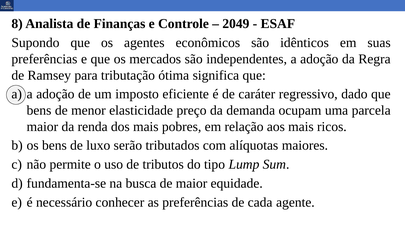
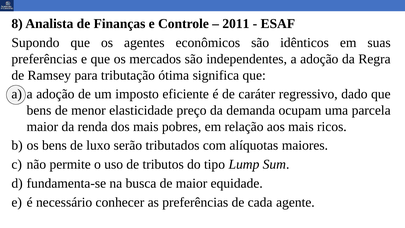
2049: 2049 -> 2011 (236, 24)
